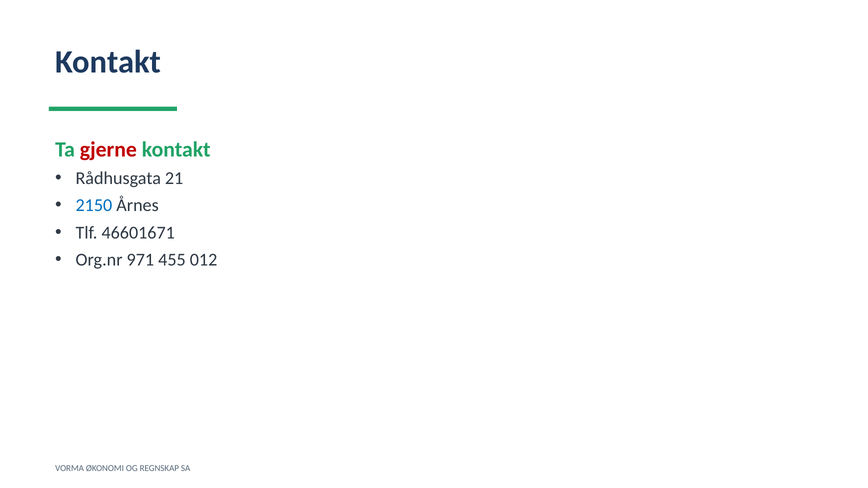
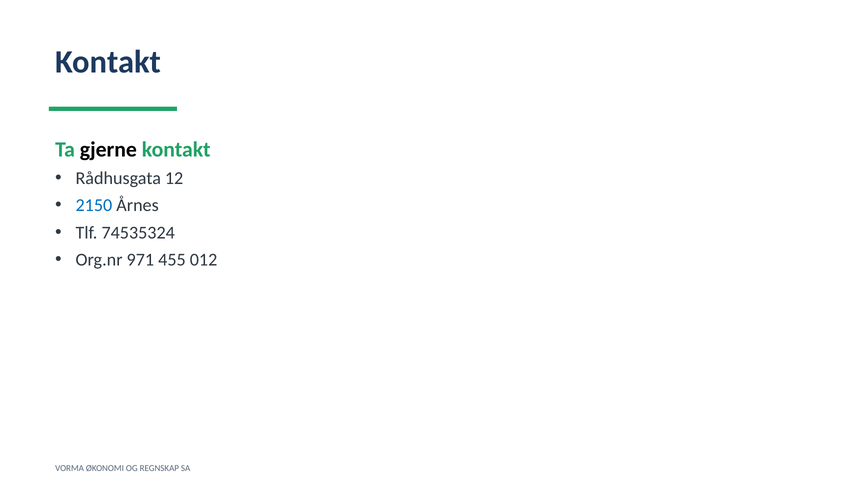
gjerne colour: red -> black (108, 149)
21: 21 -> 12 (174, 178)
46601671: 46601671 -> 74535324 (138, 233)
